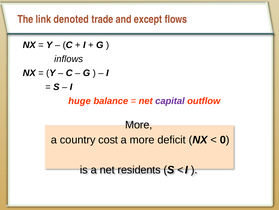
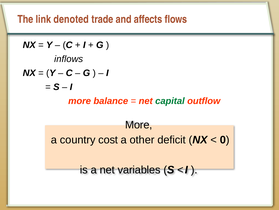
except: except -> affects (148, 19)
huge: huge -> more (80, 101)
capital colour: purple -> green (170, 101)
a more: more -> other (142, 139)
residents: residents -> variables (139, 169)
